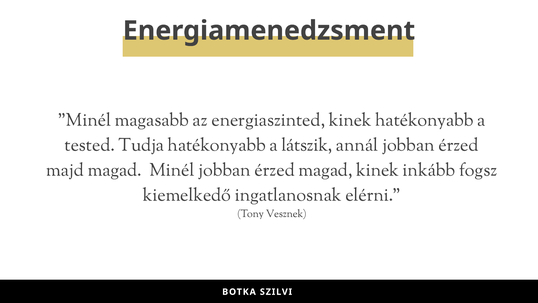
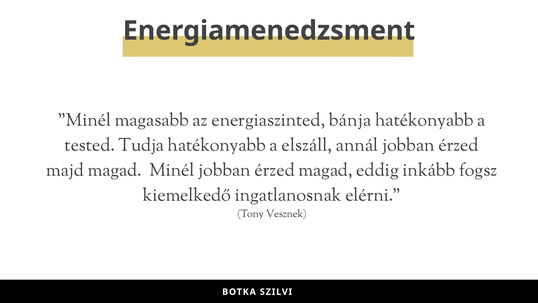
energiaszinted kinek: kinek -> bánja (350, 120)
látszik: látszik -> elszáll (307, 145)
magad kinek: kinek -> eddig (378, 170)
